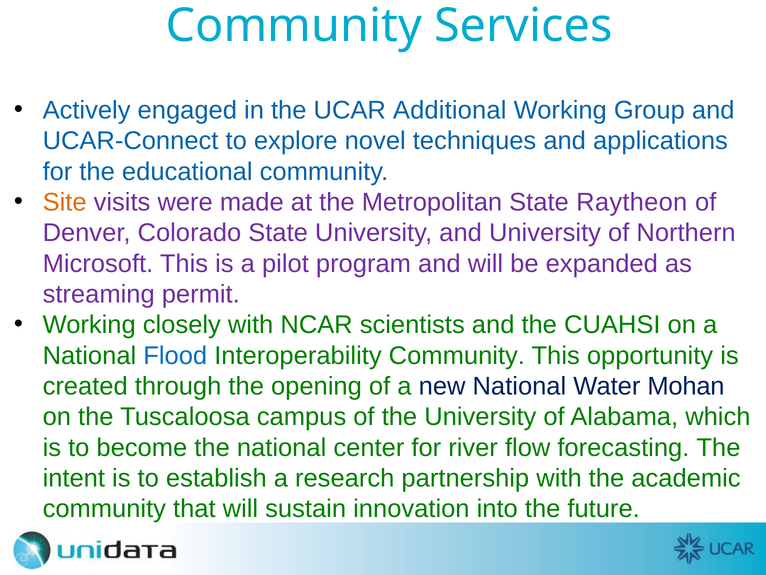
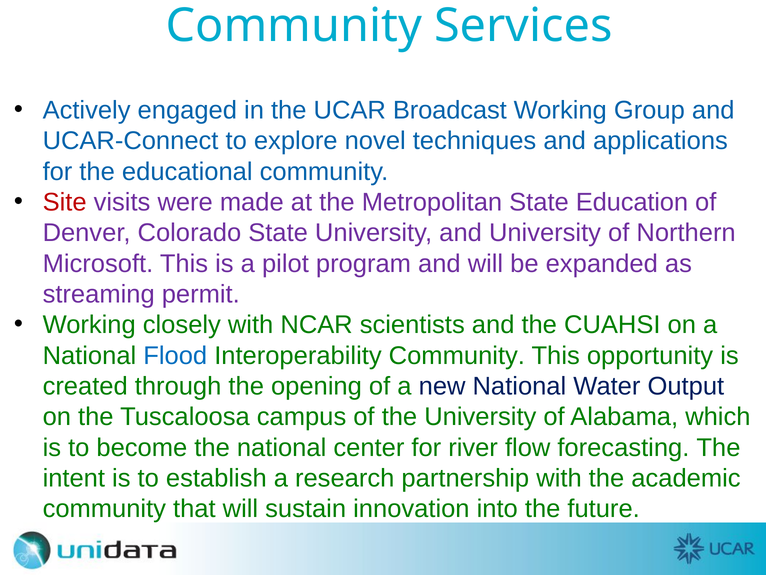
Additional: Additional -> Broadcast (450, 110)
Site colour: orange -> red (65, 202)
Raytheon: Raytheon -> Education (632, 202)
Mohan: Mohan -> Output (686, 386)
